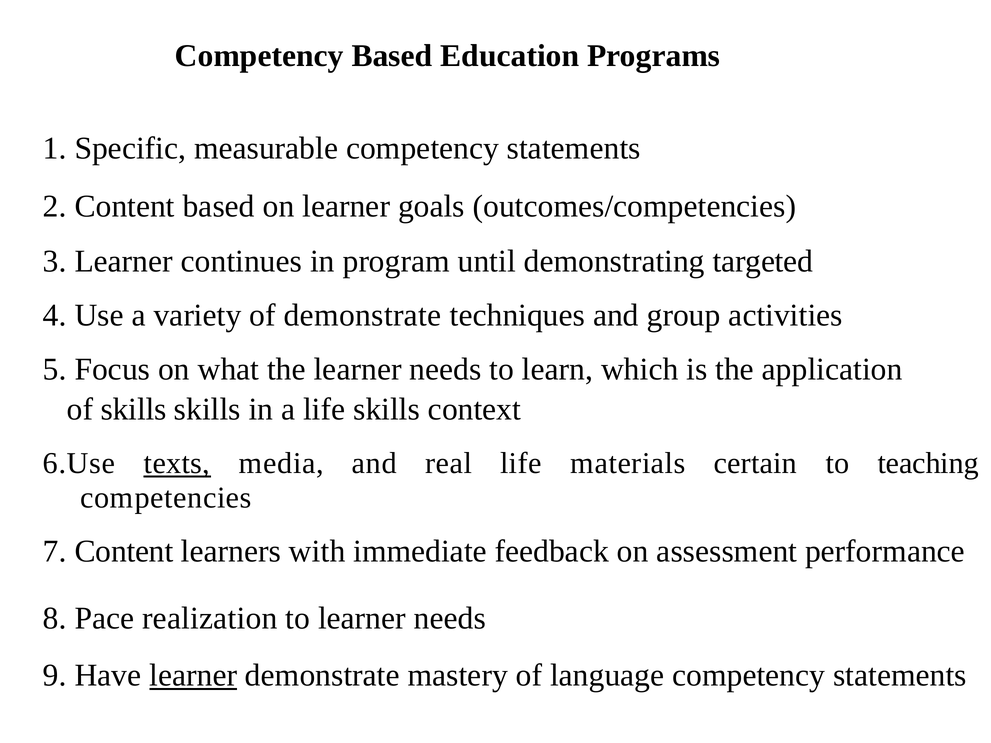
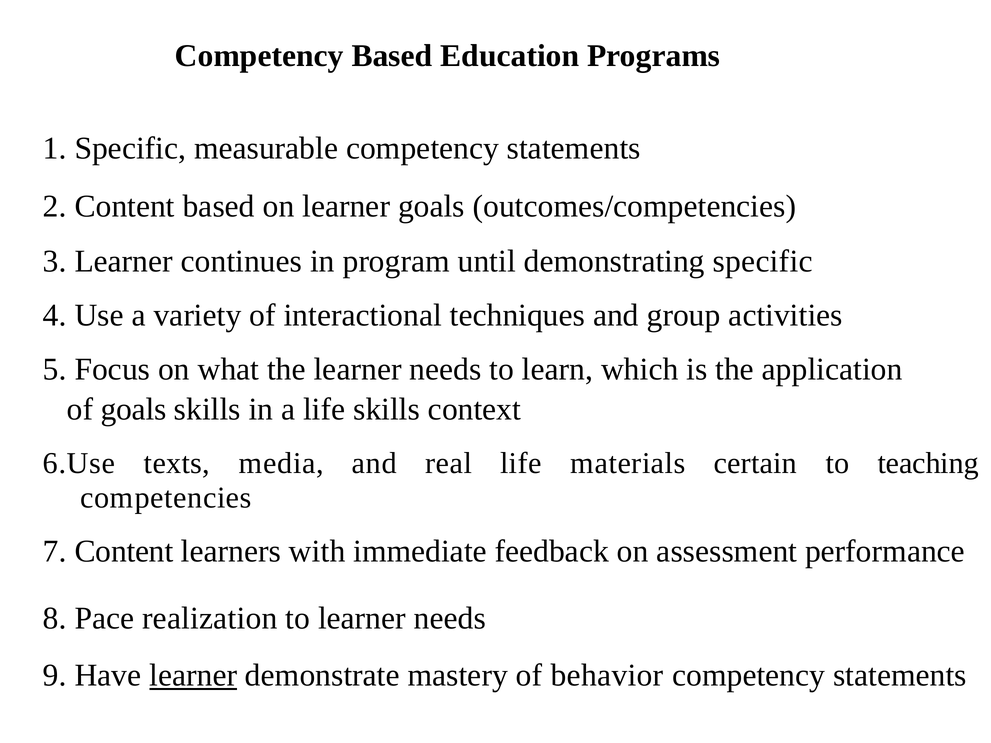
demonstrating targeted: targeted -> specific (763, 261)
of demonstrate: demonstrate -> interactional (363, 315)
of skills: skills -> goals (134, 409)
texts underline: present -> none (177, 464)
language: language -> behavior (607, 676)
